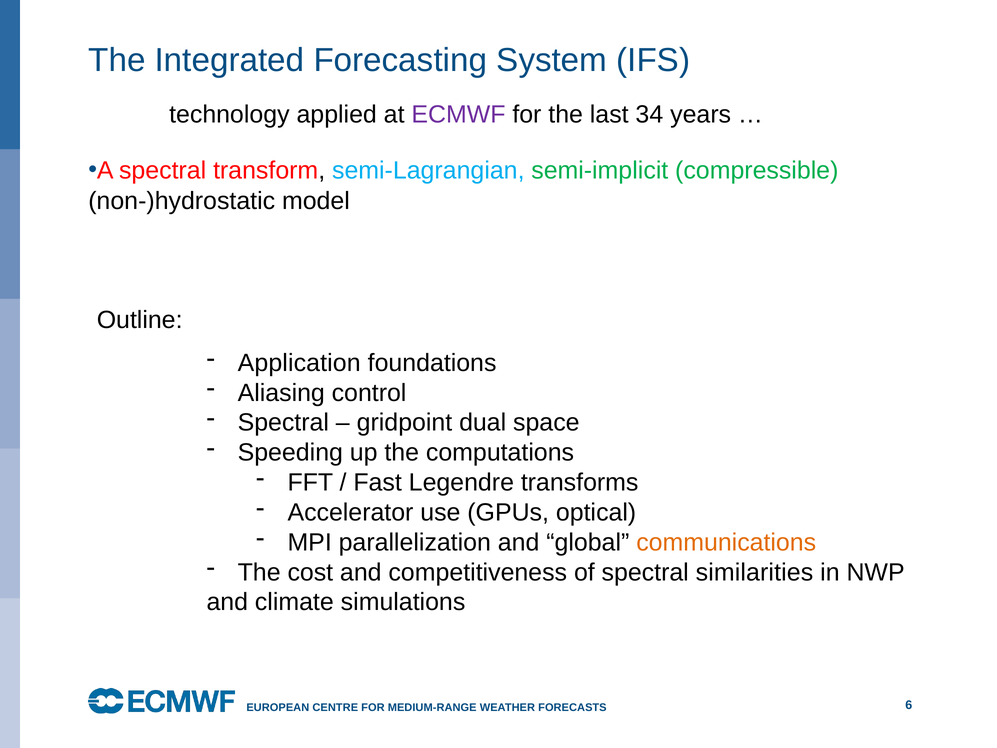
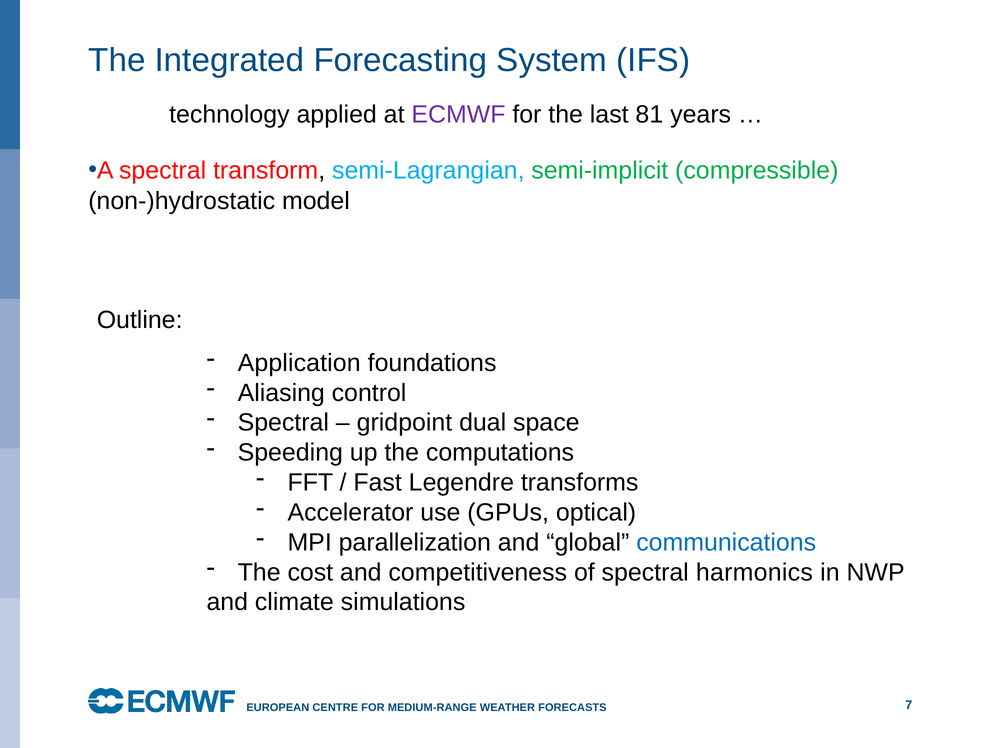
34: 34 -> 81 (649, 115)
communications colour: orange -> blue (726, 542)
similarities: similarities -> harmonics (754, 572)
6: 6 -> 7 (909, 705)
